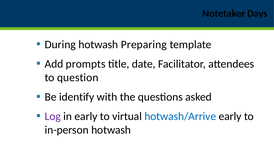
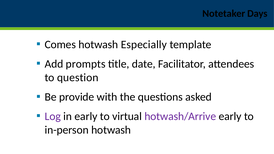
During: During -> Comes (60, 45)
Preparing: Preparing -> Especially (144, 45)
identify: identify -> provide (77, 97)
hotwash/Arrive colour: blue -> purple (180, 116)
